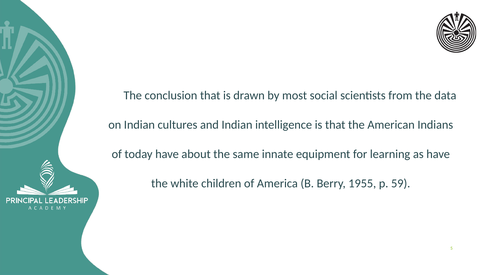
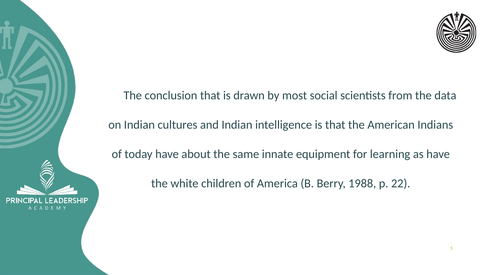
1955: 1955 -> 1988 (362, 183)
59: 59 -> 22 (401, 183)
